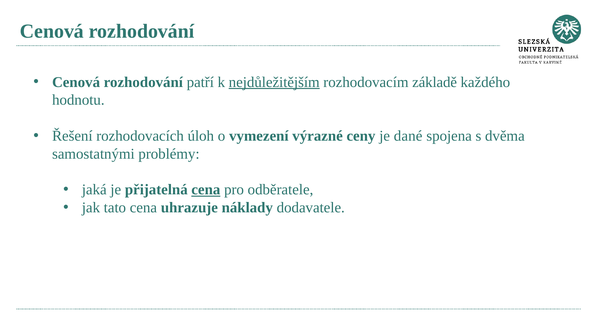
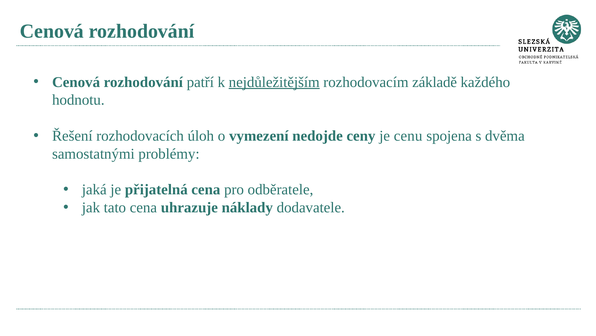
výrazné: výrazné -> nedojde (318, 136)
dané: dané -> cenu (408, 136)
cena underline: present -> none (206, 189)
